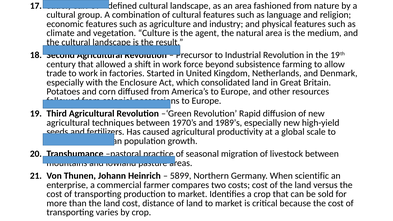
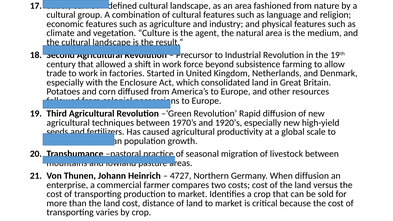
1989’s: 1989’s -> 1920’s (229, 123)
5899: 5899 -> 4727 (181, 176)
When scientific: scientific -> diffusion (312, 176)
